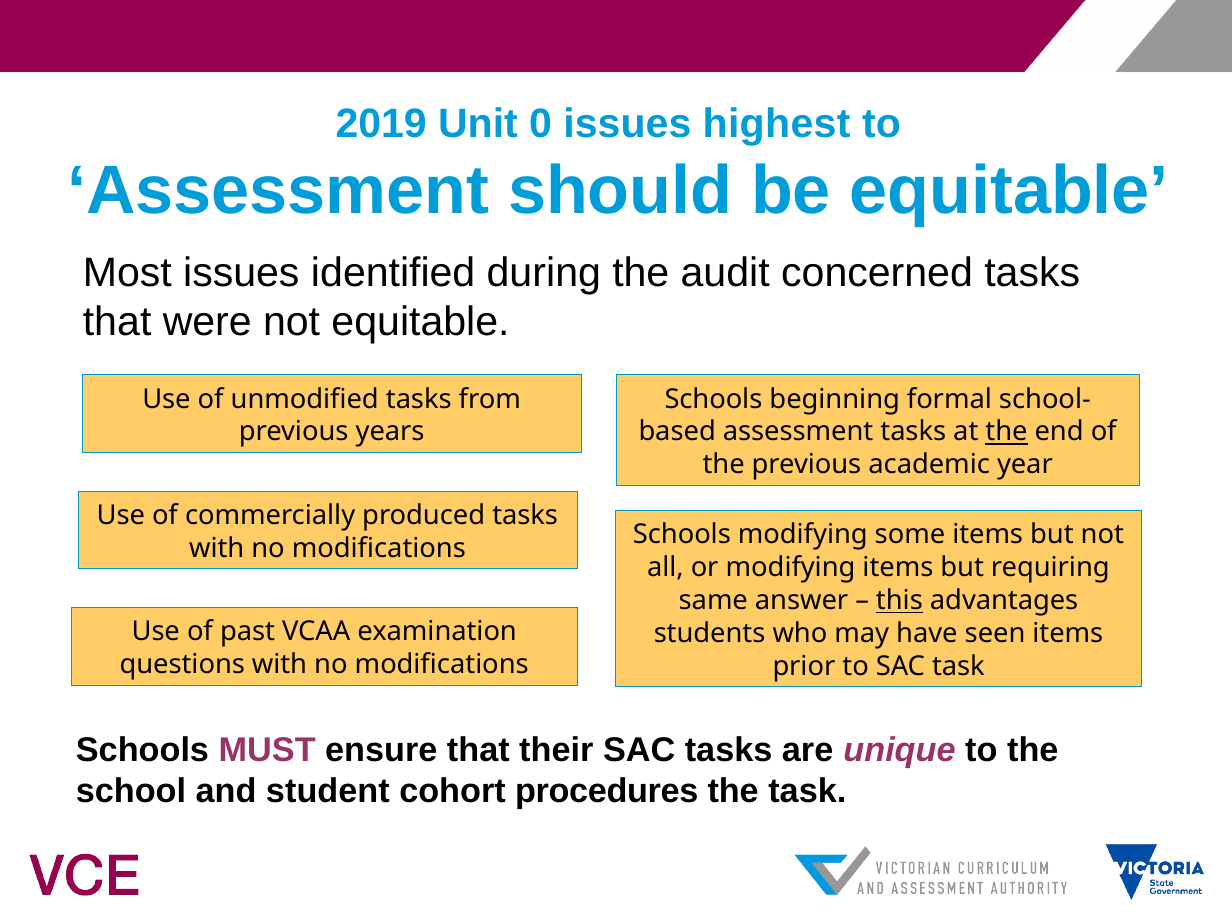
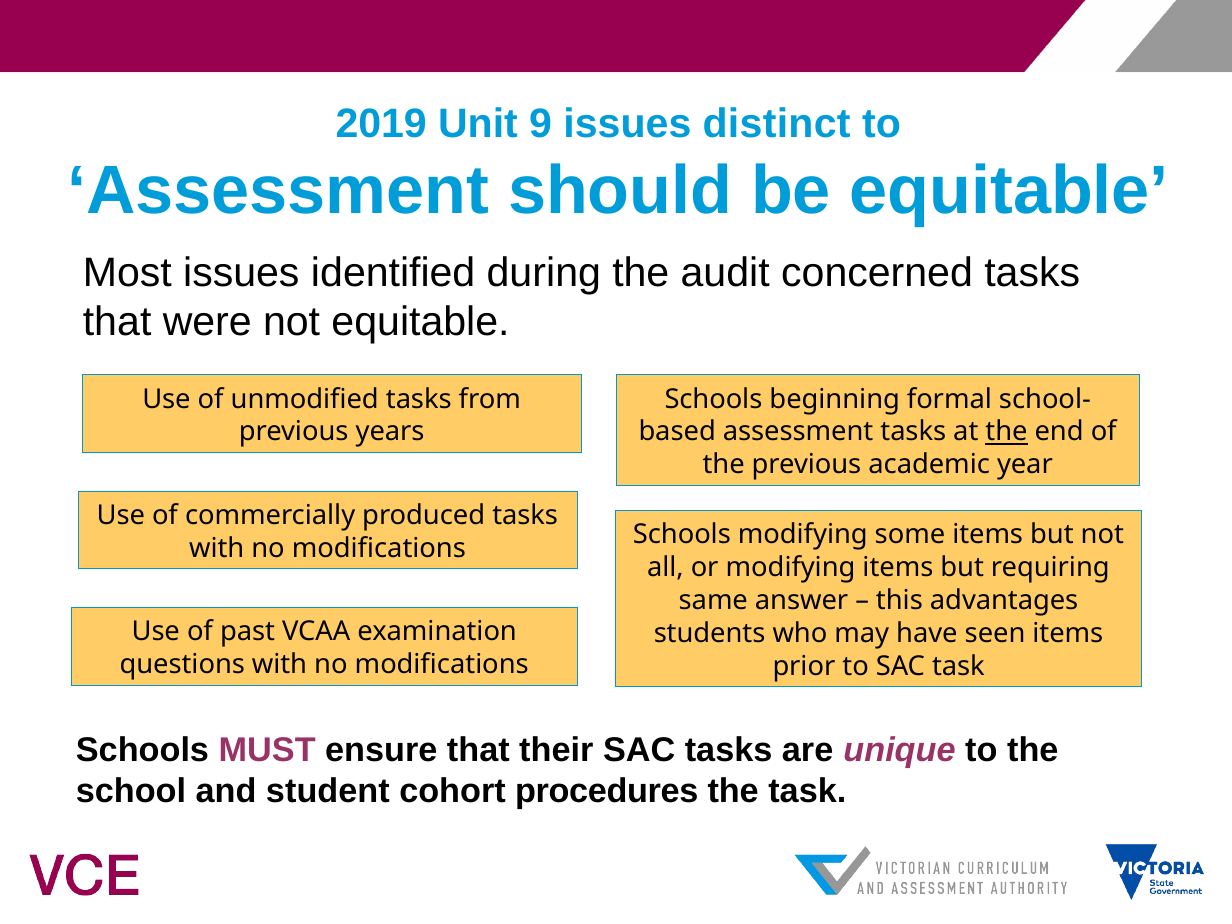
0: 0 -> 9 (541, 124)
highest: highest -> distinct (777, 124)
this underline: present -> none (899, 601)
